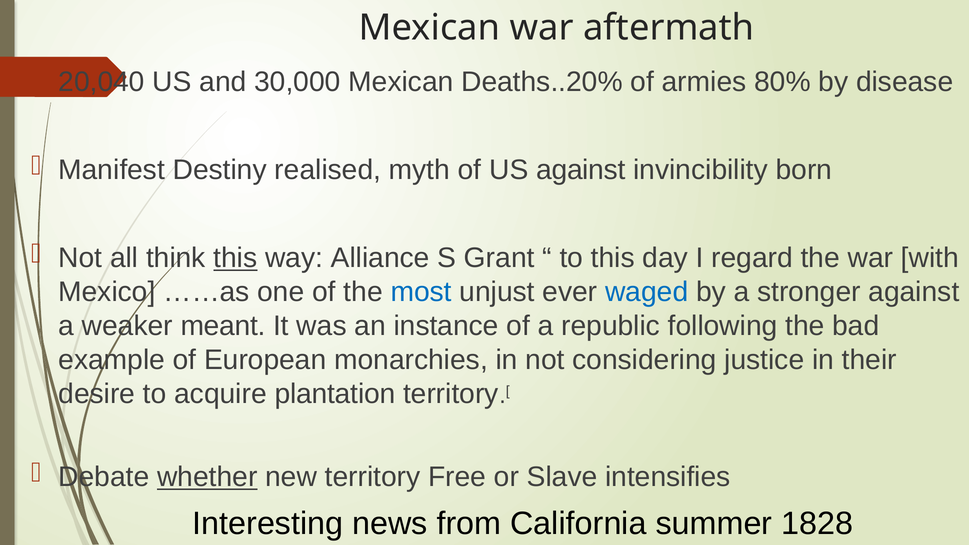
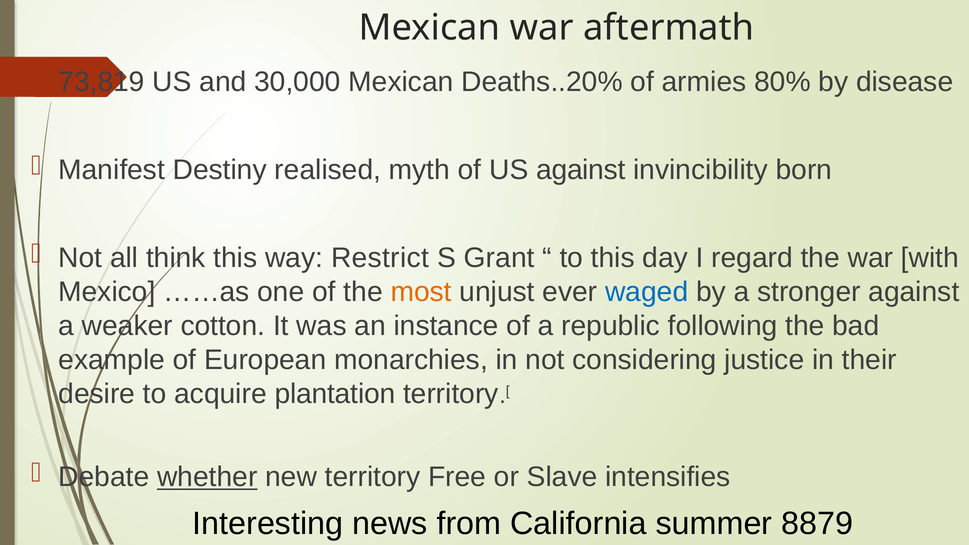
20,040: 20,040 -> 73,819 (102, 82)
this underline: present -> none (235, 258)
Alliance: Alliance -> Restrict (380, 258)
most colour: blue -> orange (421, 292)
meant: meant -> cotton (223, 326)
1828: 1828 -> 8879 (817, 524)
